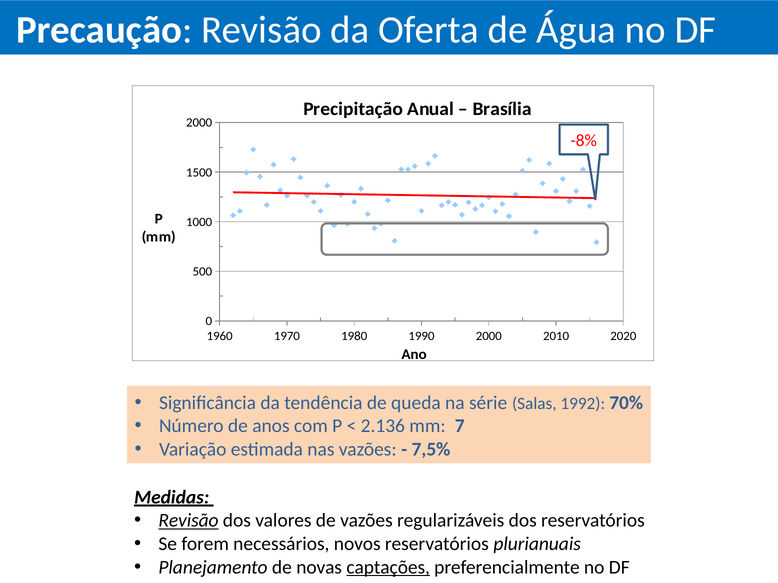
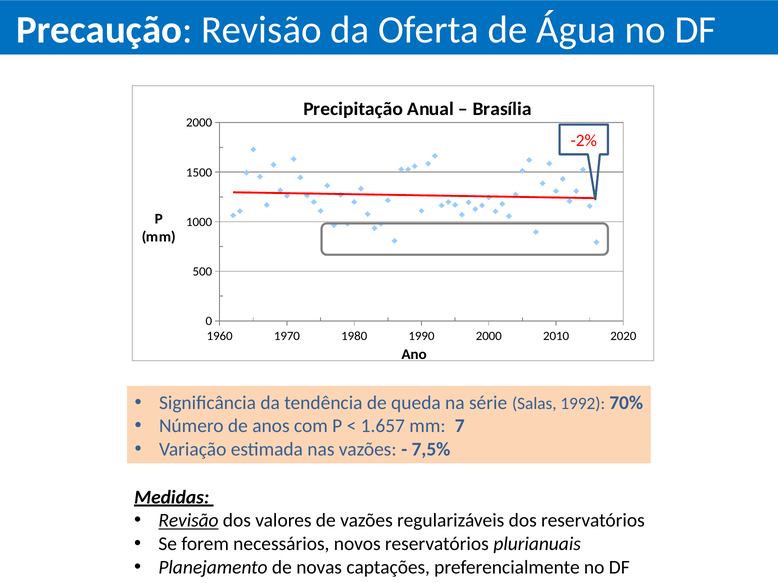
-8%: -8% -> -2% (584, 141)
2.136: 2.136 -> 1.657 (383, 426)
captações underline: present -> none (388, 568)
